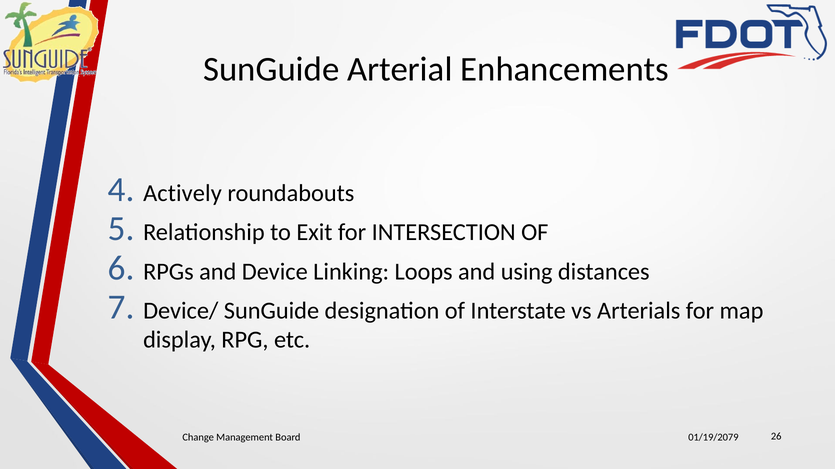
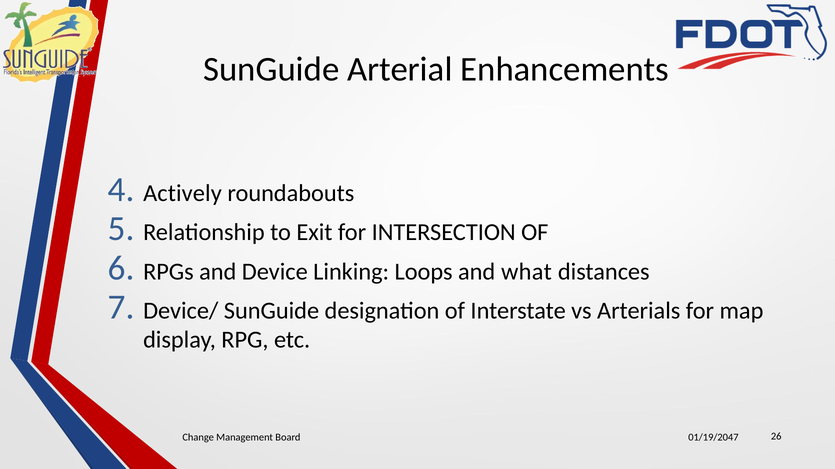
using: using -> what (526, 272)
01/19/2079: 01/19/2079 -> 01/19/2047 (713, 438)
